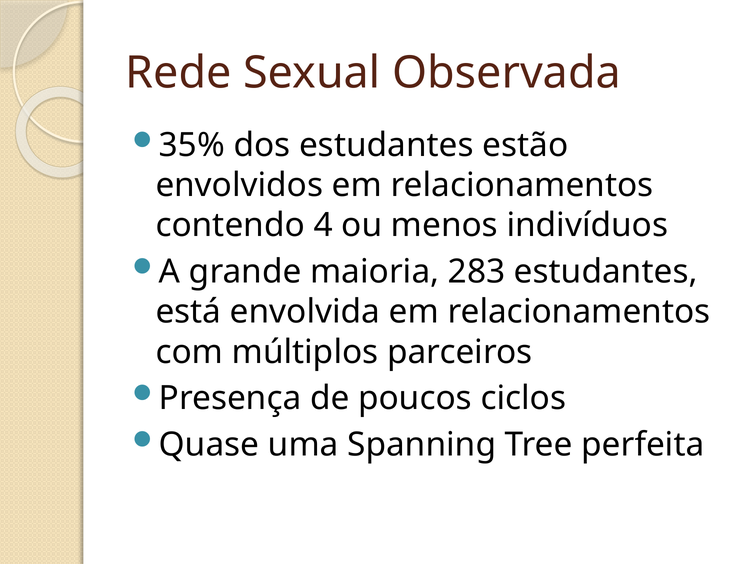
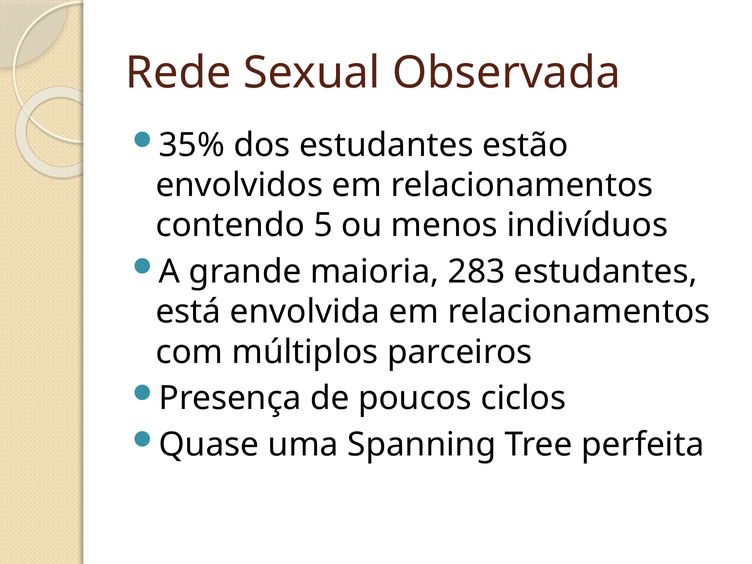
4: 4 -> 5 (323, 225)
